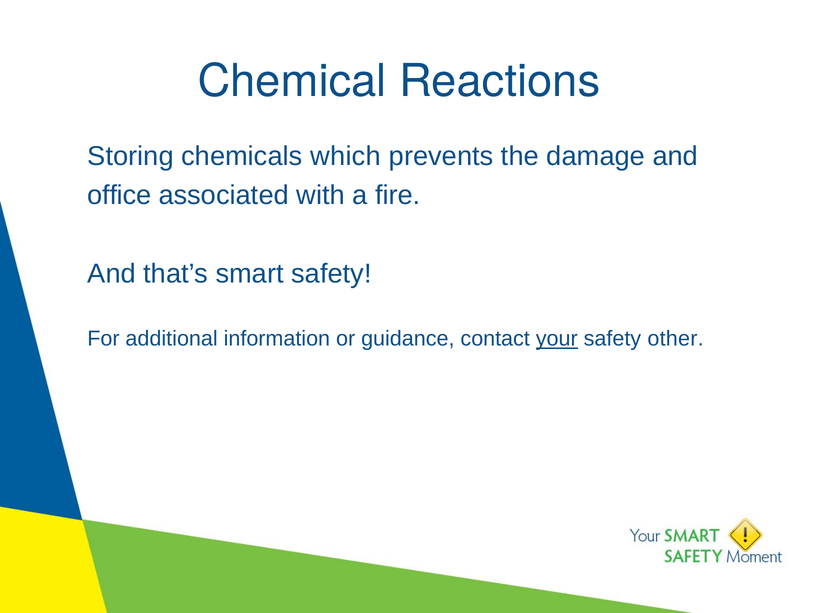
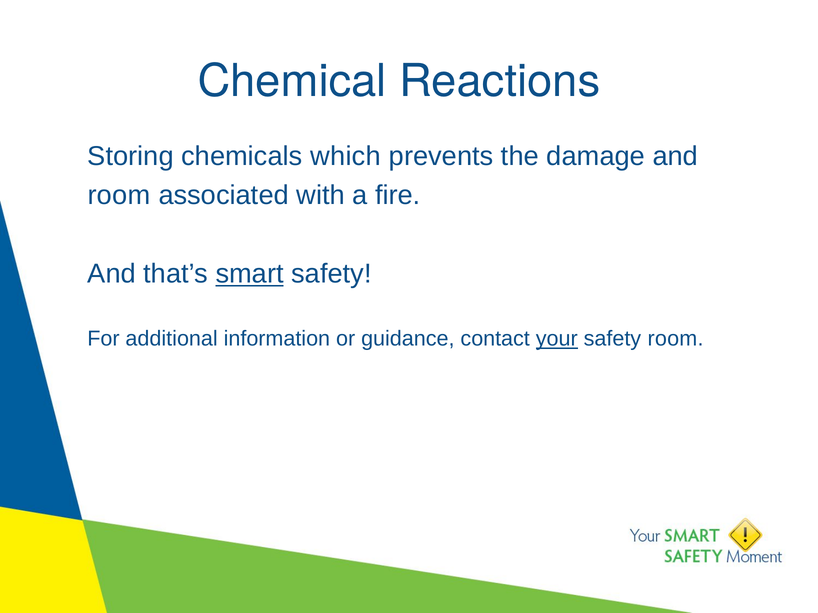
office: office -> room (119, 196)
smart underline: none -> present (250, 274)
safety other: other -> room (676, 339)
